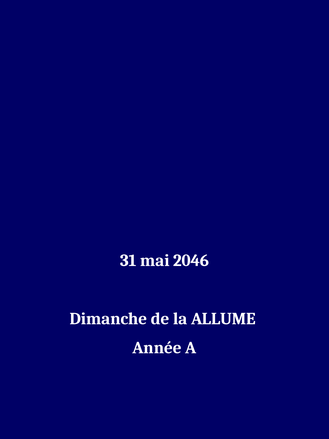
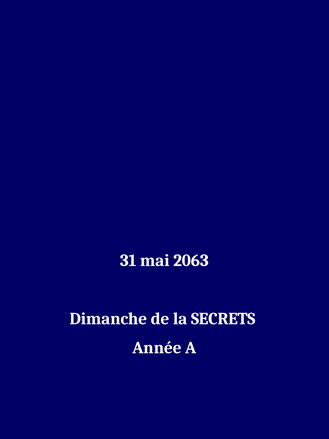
2046: 2046 -> 2063 (191, 260)
ALLUME: ALLUME -> SECRETS (223, 318)
